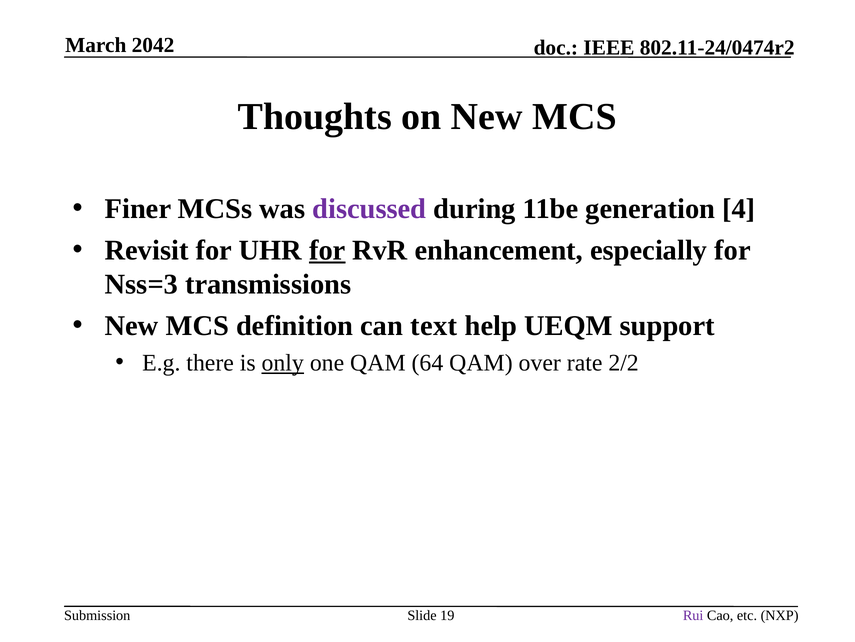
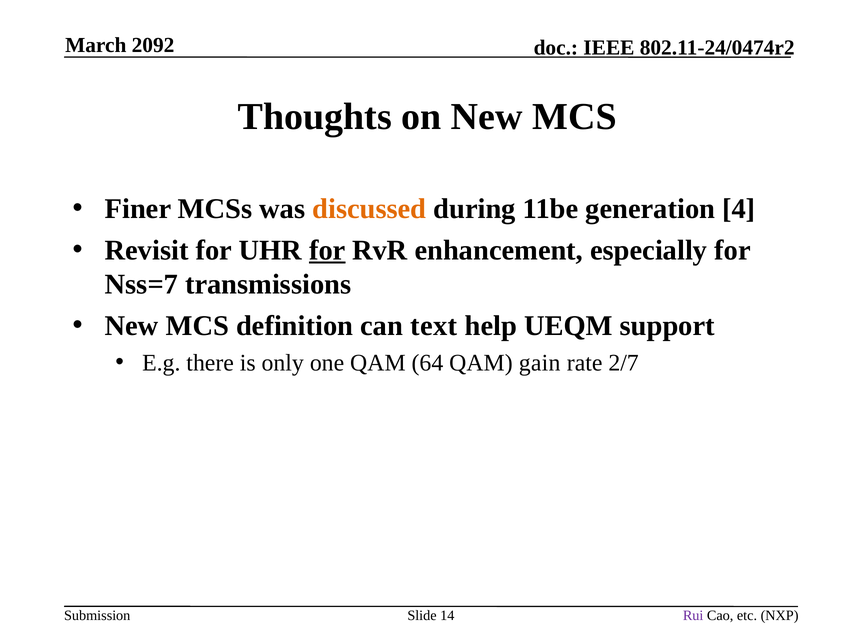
2042: 2042 -> 2092 (153, 45)
discussed colour: purple -> orange (369, 209)
Nss=3: Nss=3 -> Nss=7 (141, 284)
only underline: present -> none (283, 362)
over: over -> gain (540, 362)
2/2: 2/2 -> 2/7 (624, 362)
19: 19 -> 14 (447, 615)
